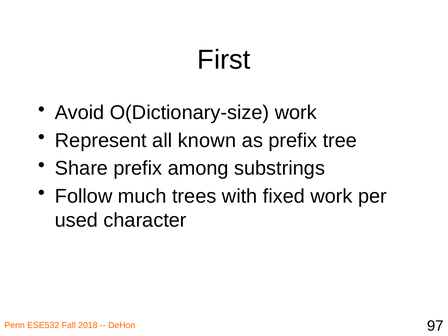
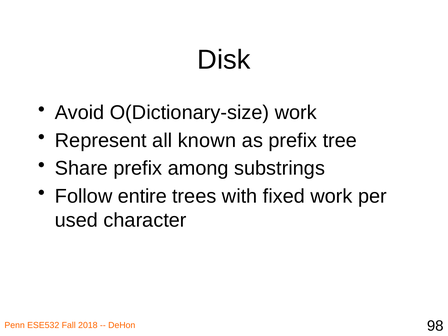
First: First -> Disk (224, 60)
much: much -> entire (142, 196)
97: 97 -> 98 (435, 326)
